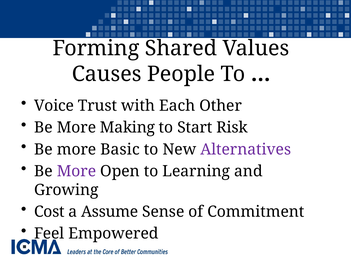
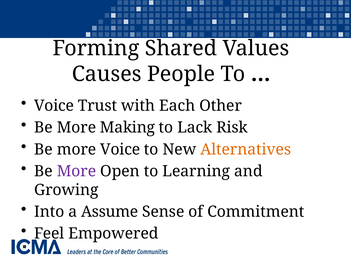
Start: Start -> Lack (195, 128)
more Basic: Basic -> Voice (120, 149)
Alternatives colour: purple -> orange (246, 149)
Cost: Cost -> Into (49, 212)
